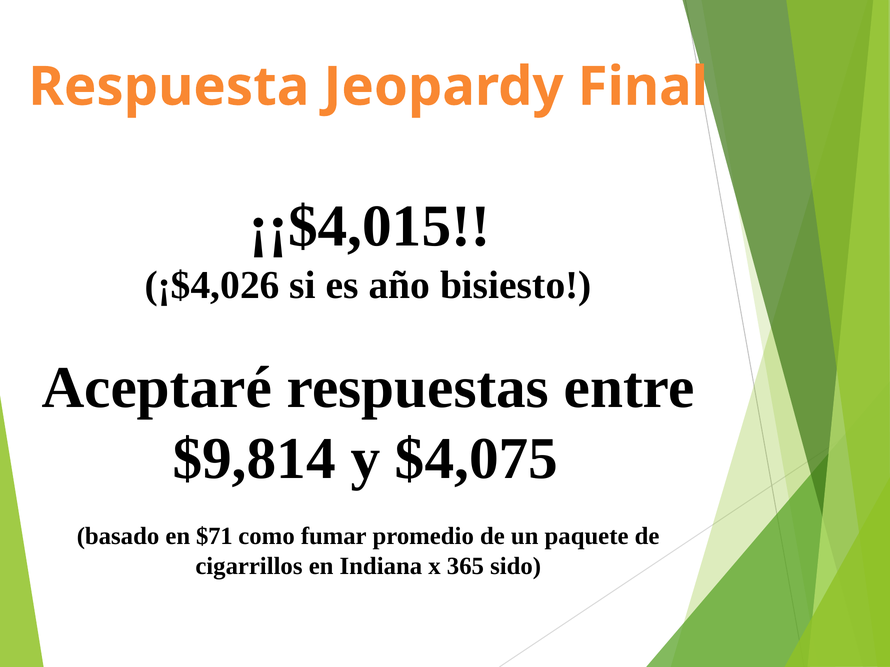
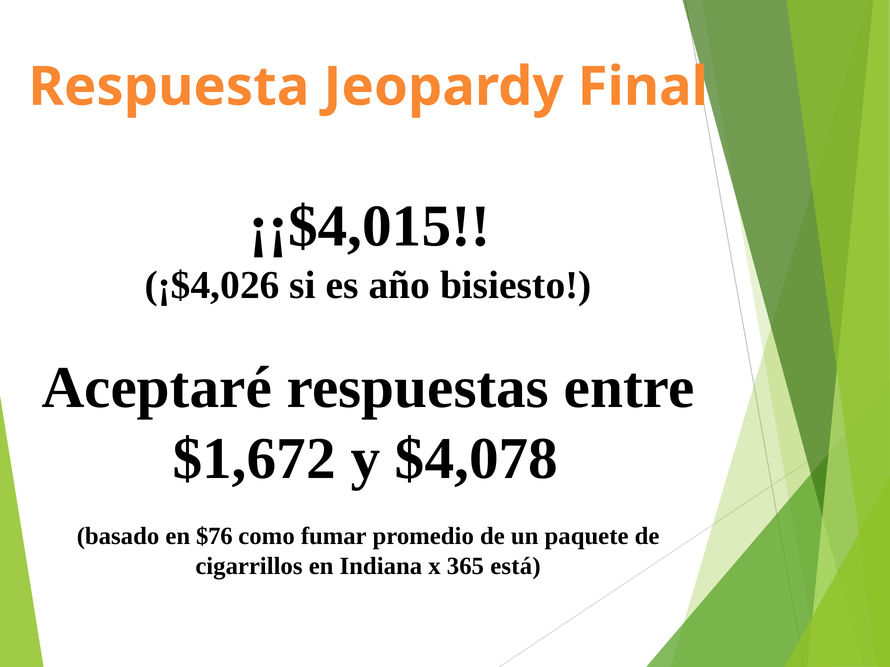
$9,814: $9,814 -> $1,672 (254, 459)
$4,075: $4,075 -> $4,078 (477, 459)
$71: $71 -> $76 (214, 537)
sido: sido -> está (515, 566)
